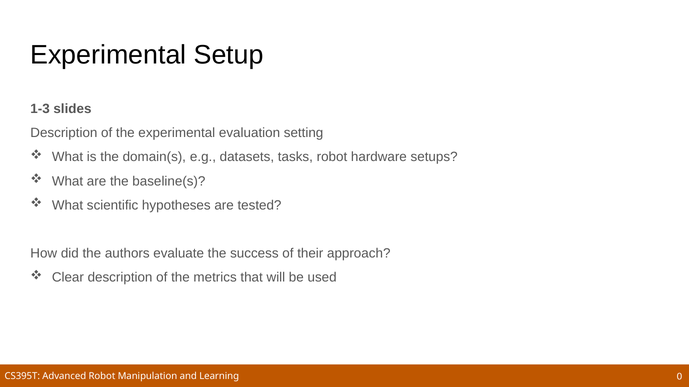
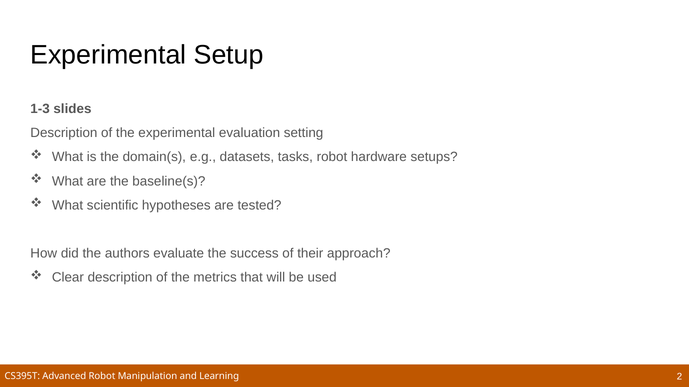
0: 0 -> 2 (679, 377)
